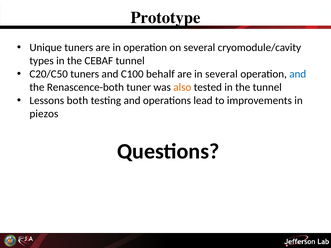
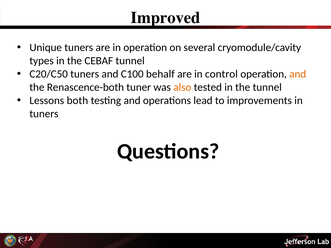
Prototype: Prototype -> Improved (165, 18)
in several: several -> control (221, 74)
and colour: blue -> orange (298, 74)
piezos: piezos -> tuners (44, 114)
